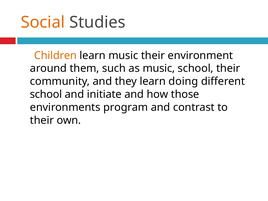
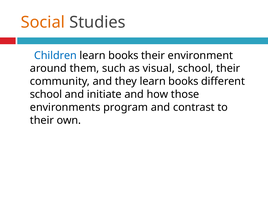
Children colour: orange -> blue (55, 55)
music: music -> books (123, 55)
as music: music -> visual (159, 68)
they learn doing: doing -> books (183, 81)
